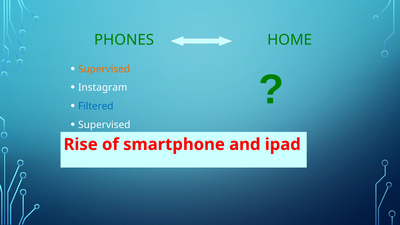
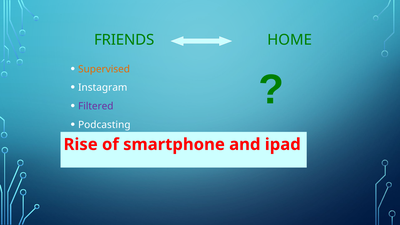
PHONES: PHONES -> FRIENDS (124, 40)
Filtered colour: blue -> purple (96, 106)
Supervised: Supervised -> Podcasting (104, 125)
